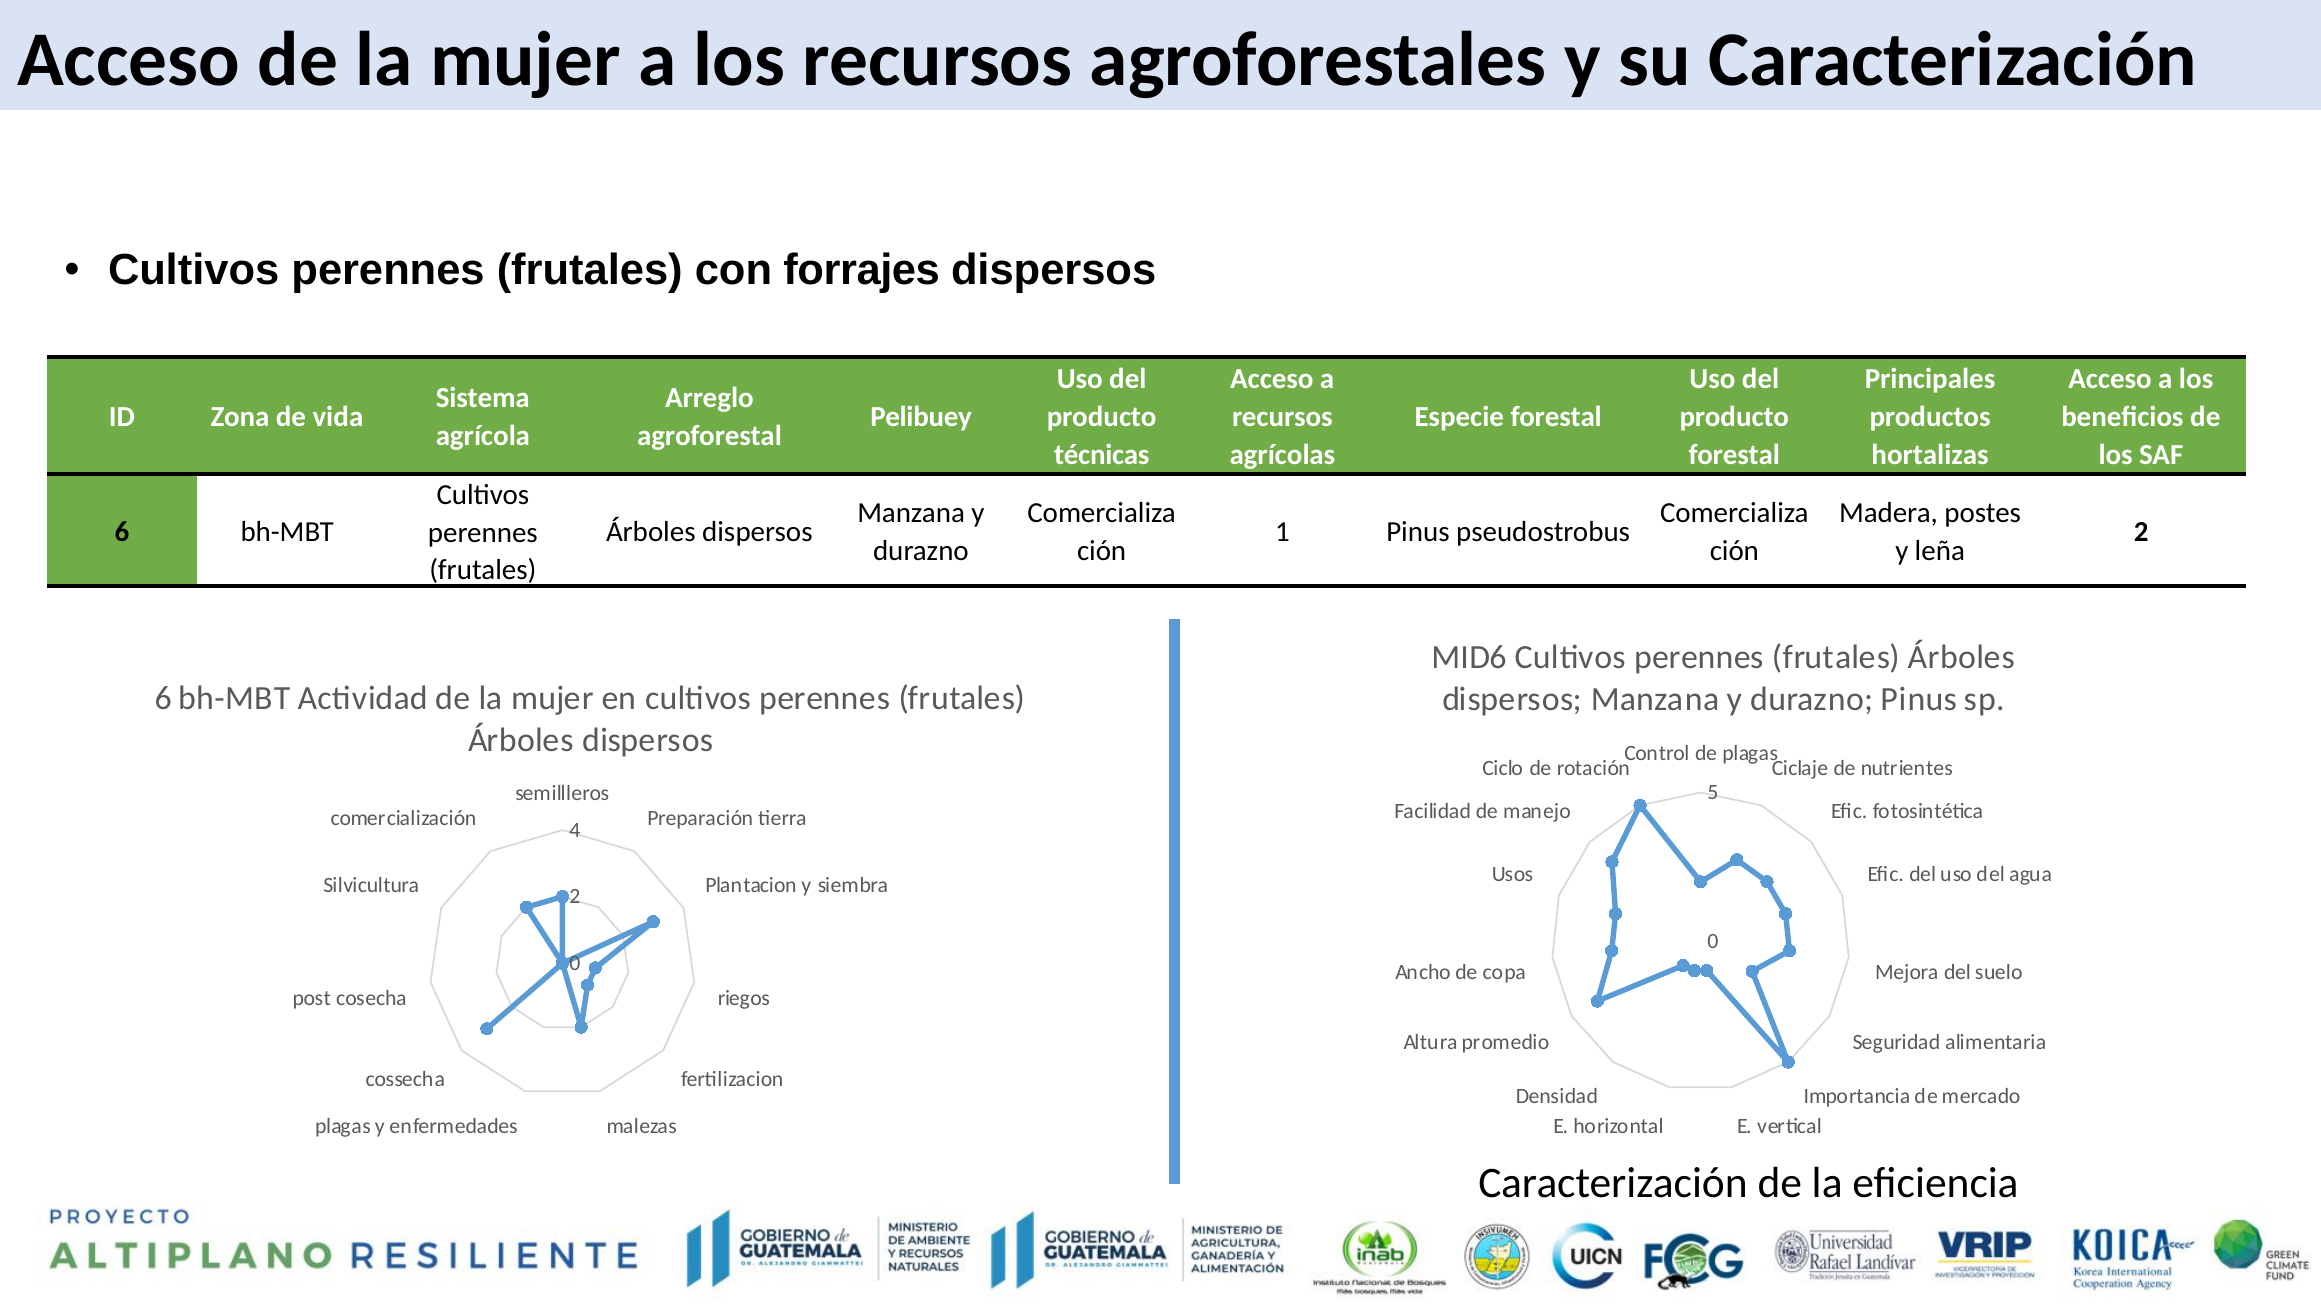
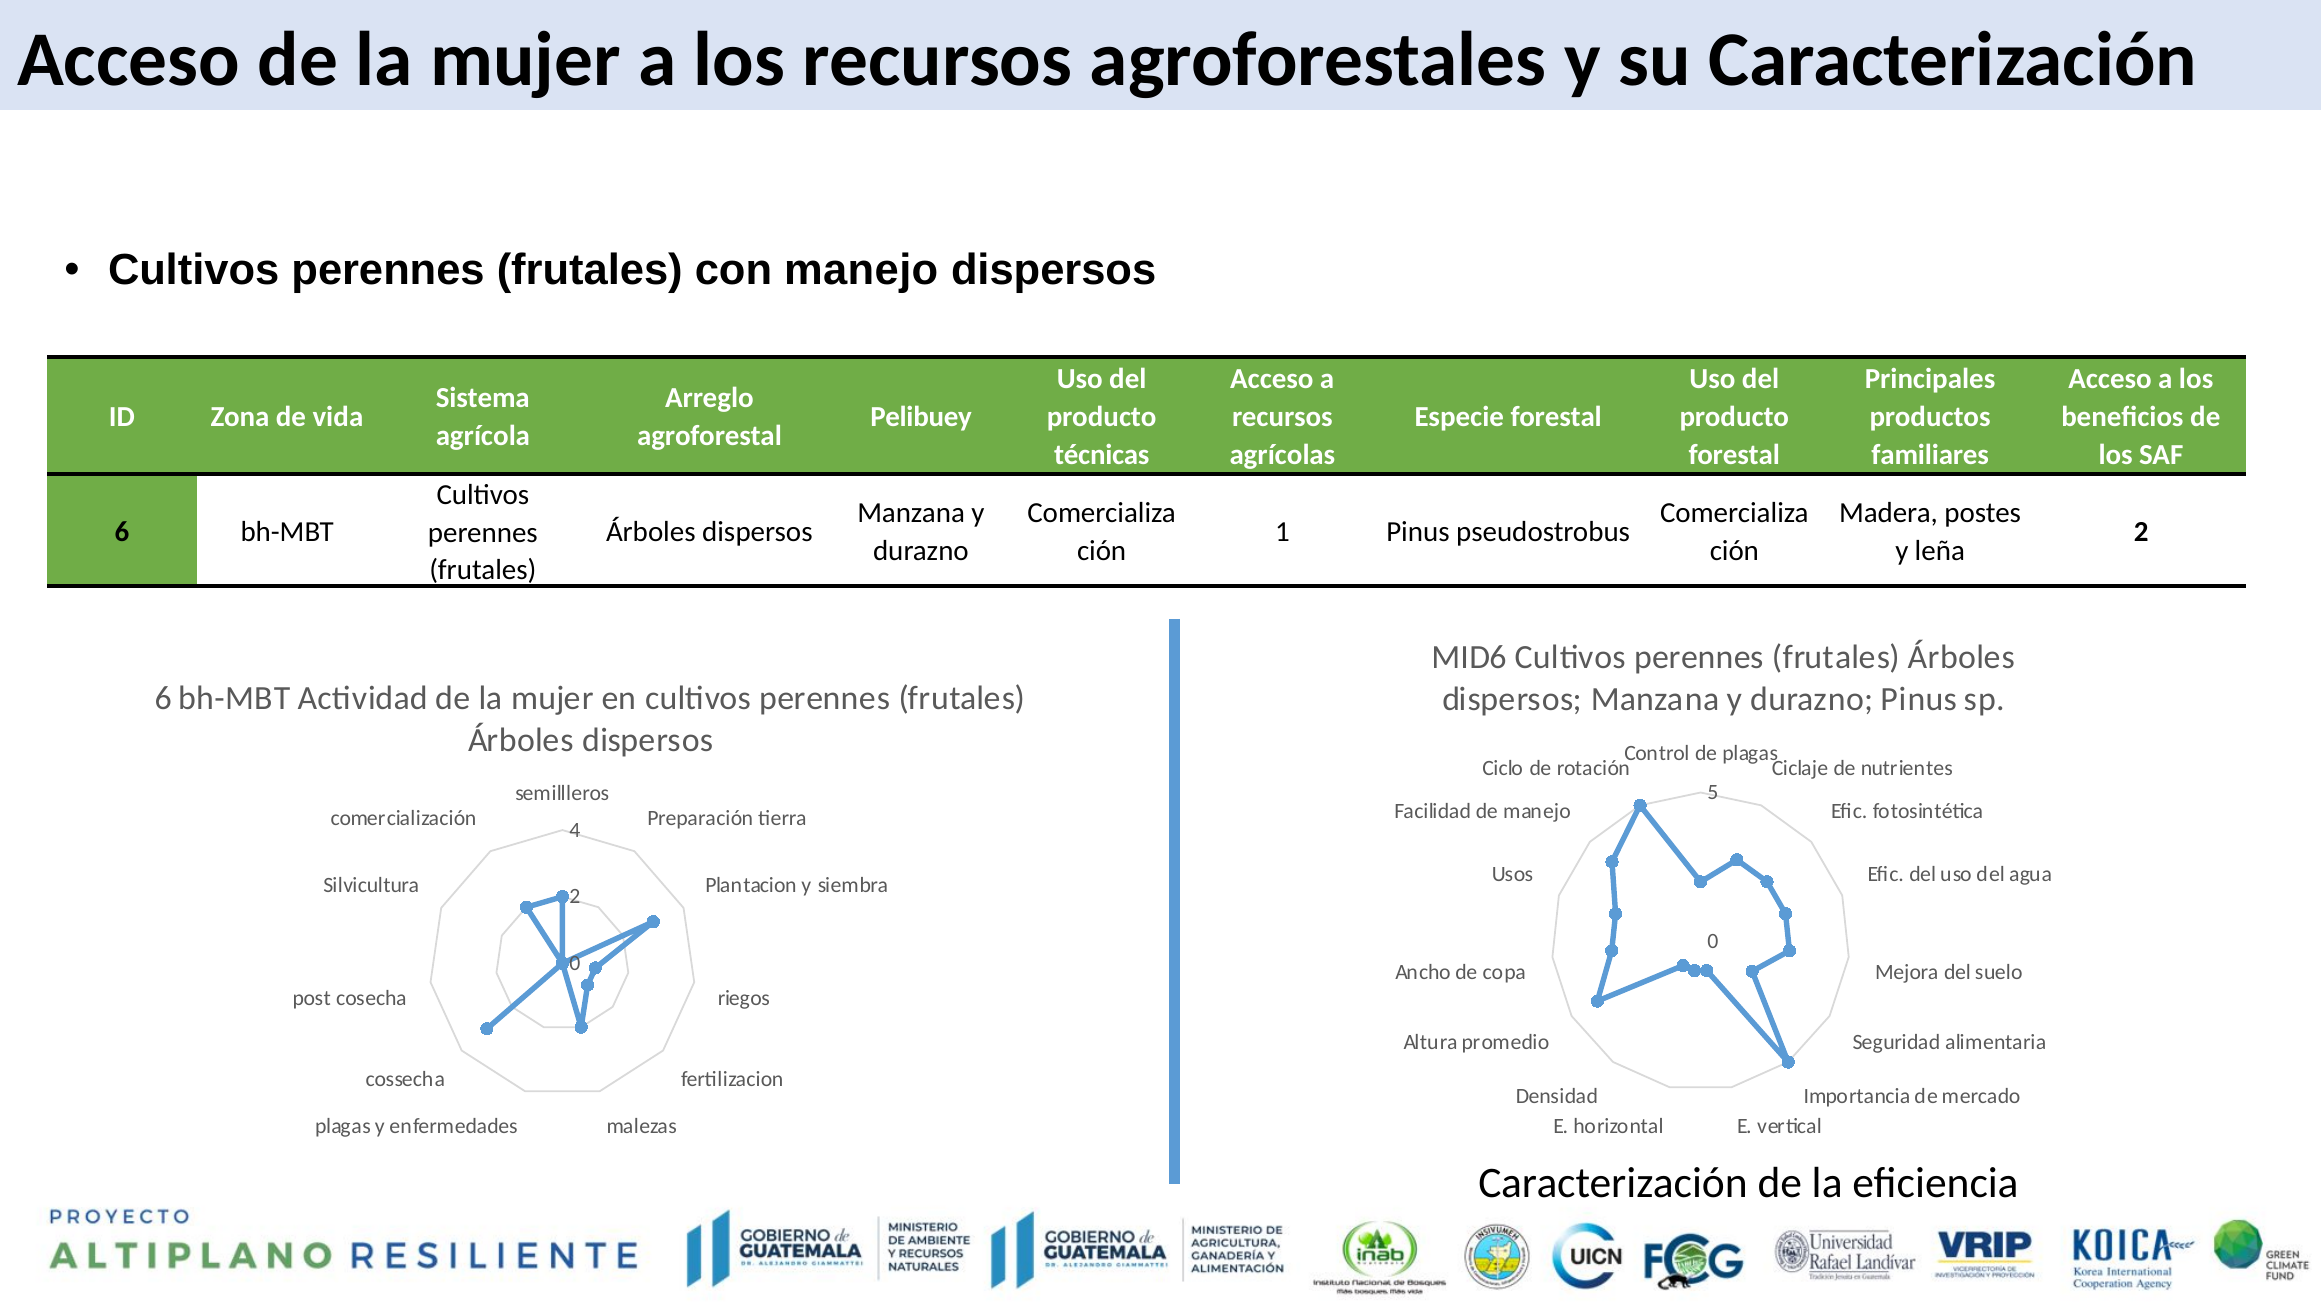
con forrajes: forrajes -> manejo (861, 271)
hortalizas: hortalizas -> familiares (1930, 455)
